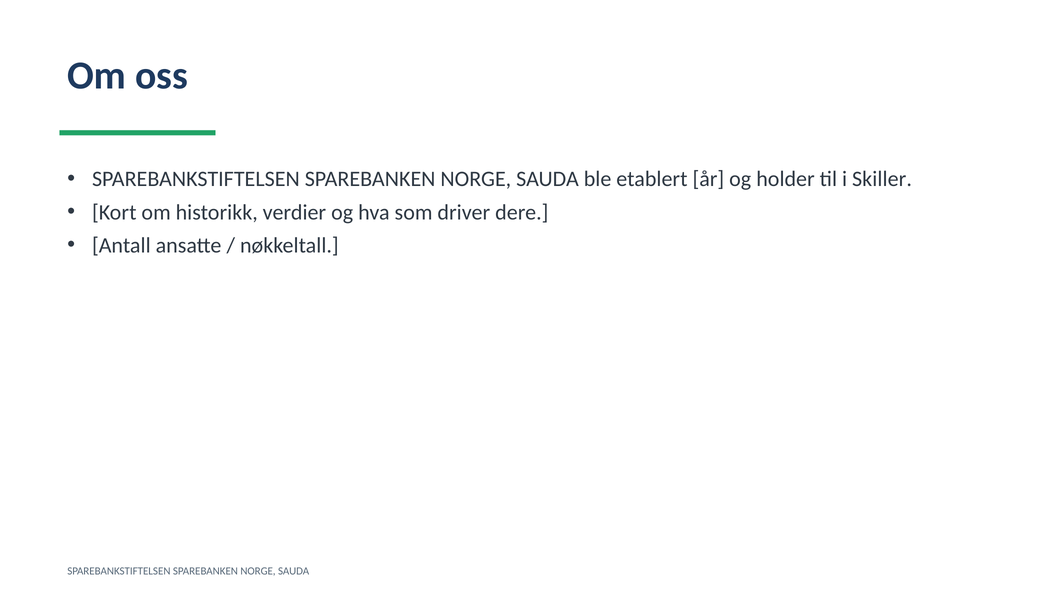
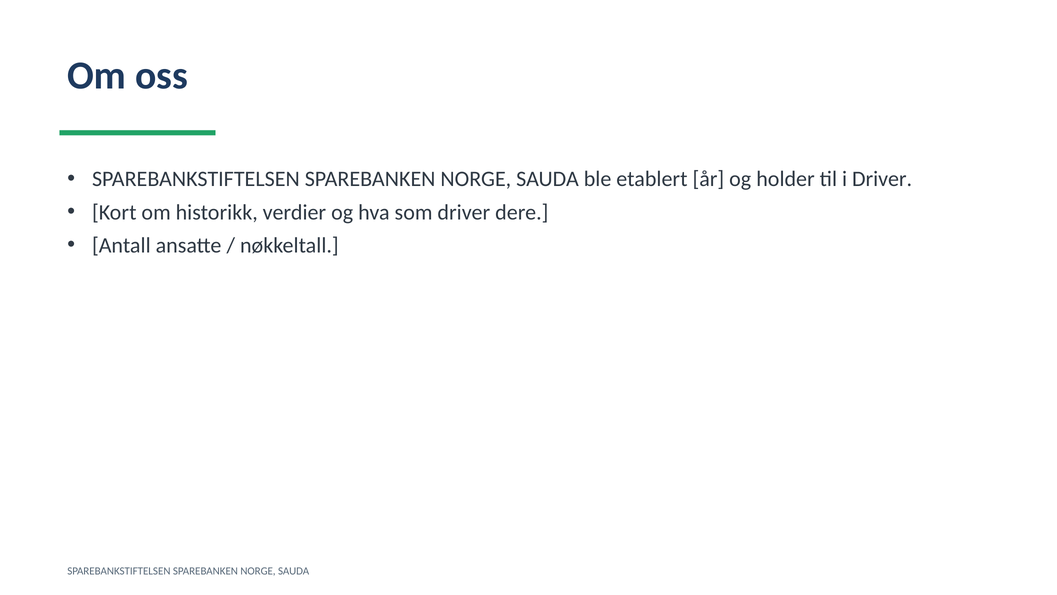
i Skiller: Skiller -> Driver (882, 179)
